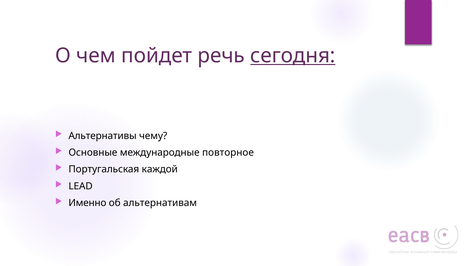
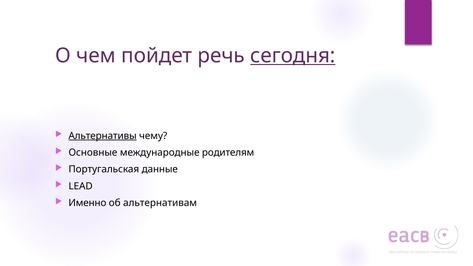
Альтернативы underline: none -> present (103, 136)
повторное: повторное -> родителям (228, 153)
каждой: каждой -> данные (160, 169)
